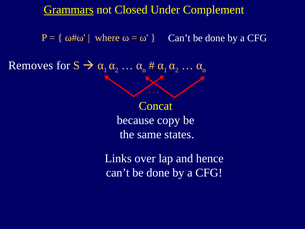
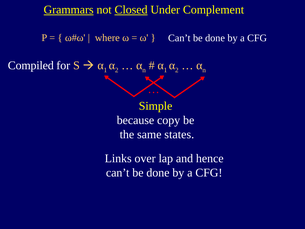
Closed underline: none -> present (131, 10)
Removes: Removes -> Compiled (31, 65)
Concat: Concat -> Simple (156, 106)
